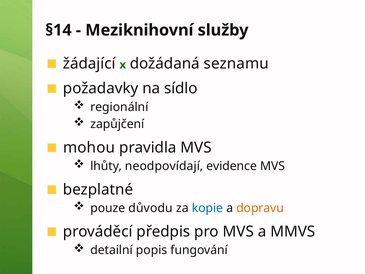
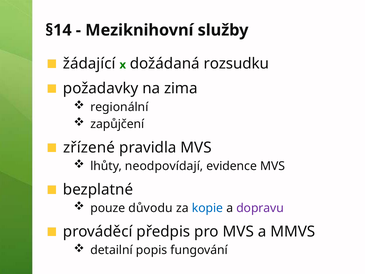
seznamu: seznamu -> rozsudku (236, 63)
sídlo: sídlo -> zima (181, 88)
mohou: mohou -> zřízené (89, 147)
dopravu colour: orange -> purple (260, 208)
